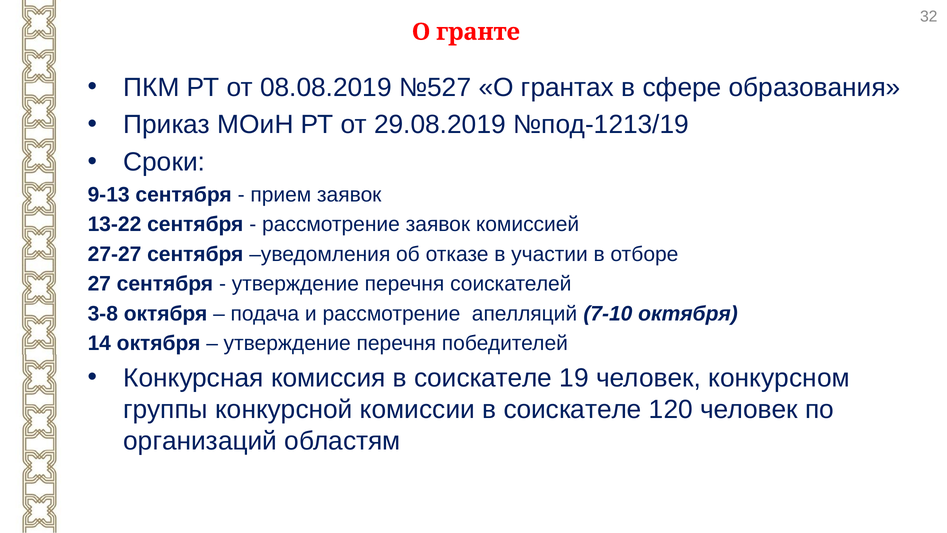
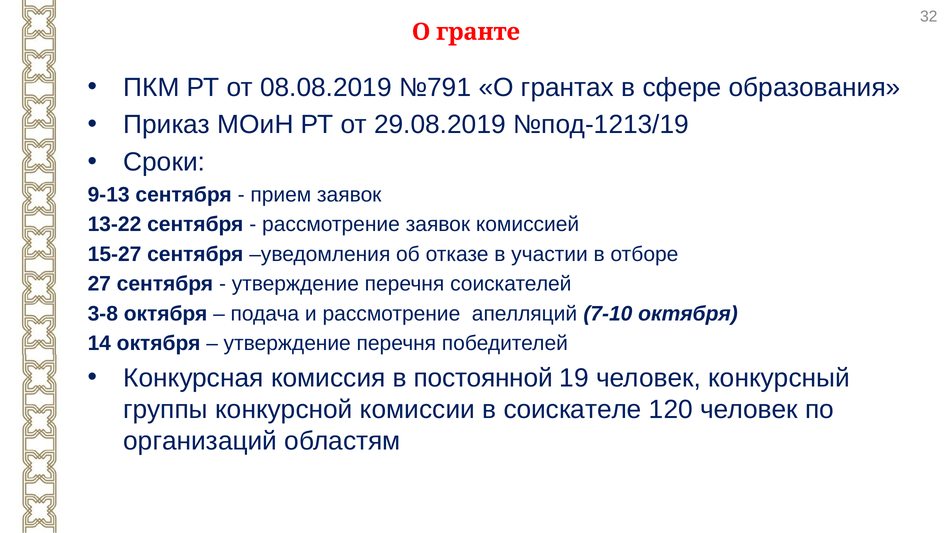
№527: №527 -> №791 (435, 87)
27-27: 27-27 -> 15-27 (115, 254)
комиссия в соискателе: соискателе -> постоянной (483, 378)
конкурсном: конкурсном -> конкурсный (779, 378)
